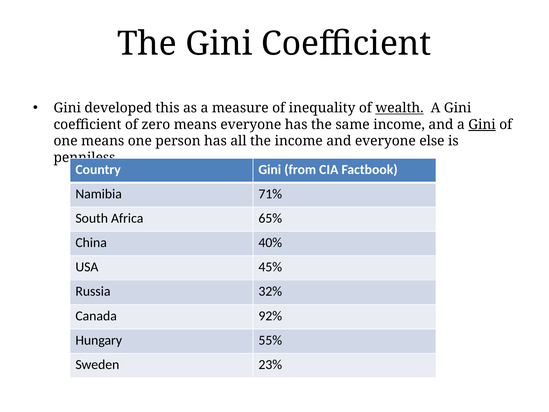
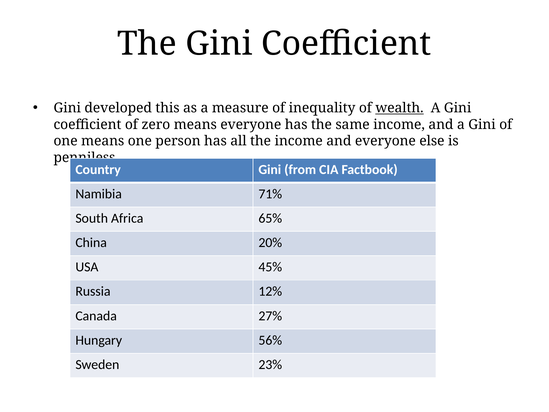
Gini underline: present -> none (482, 124)
40%: 40% -> 20% (270, 243)
32%: 32% -> 12% (270, 291)
92%: 92% -> 27% (270, 316)
55%: 55% -> 56% (270, 340)
